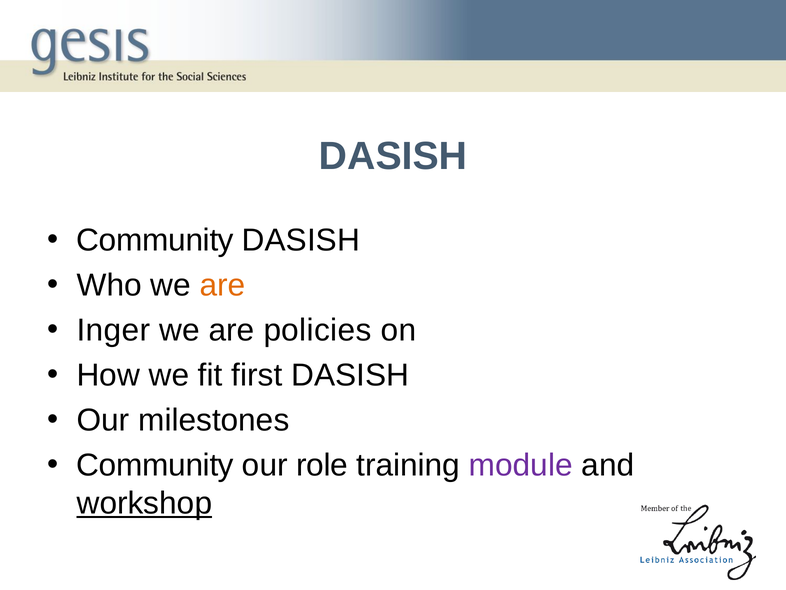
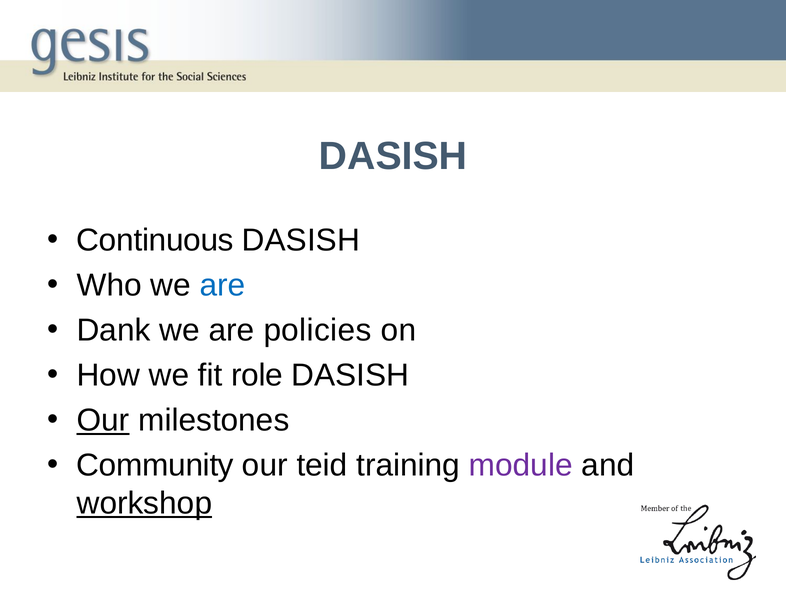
Community: Community -> Continuous (155, 240)
are colour: orange -> blue (223, 285)
Inger: Inger -> Dank (114, 330)
first: first -> role (257, 375)
Our underline: none -> present (103, 420)
role: role -> teid (322, 465)
